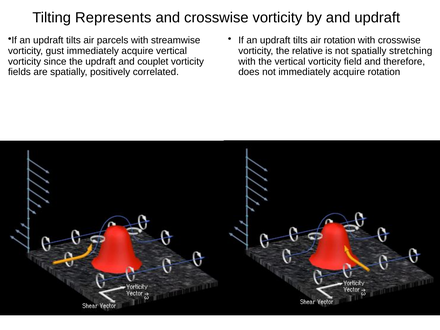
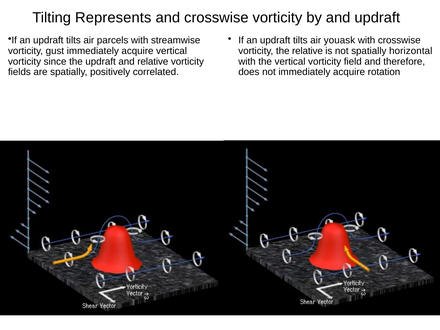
air rotation: rotation -> youask (339, 40)
stretching: stretching -> horizontal (411, 51)
and couplet: couplet -> relative (153, 62)
